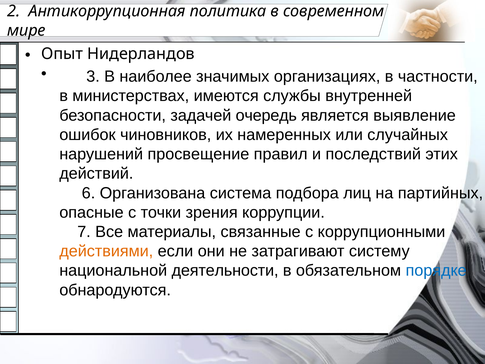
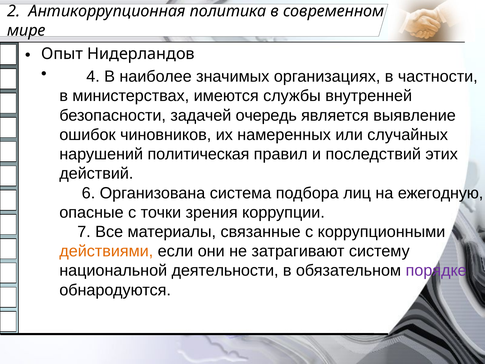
3: 3 -> 4 (93, 76)
просвещение: просвещение -> политическая (198, 154)
партийных: партийных -> ежегодную (441, 193)
порядке colour: blue -> purple (436, 270)
